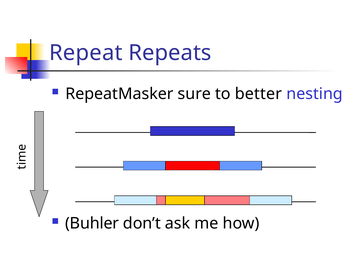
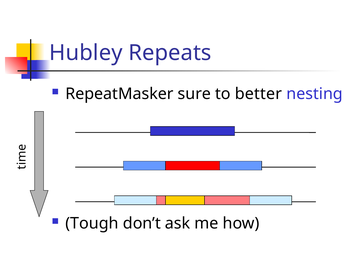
Repeat: Repeat -> Hubley (86, 53)
Buhler: Buhler -> Tough (92, 223)
